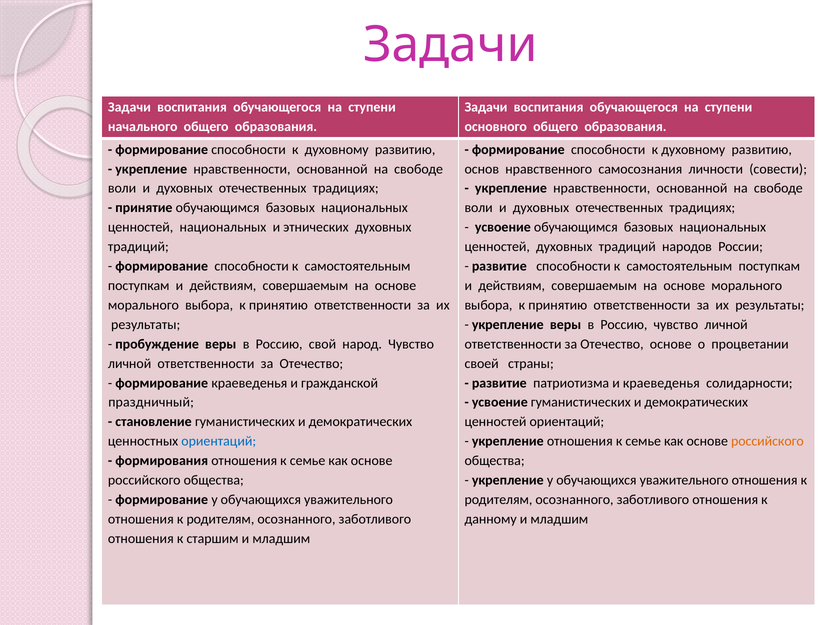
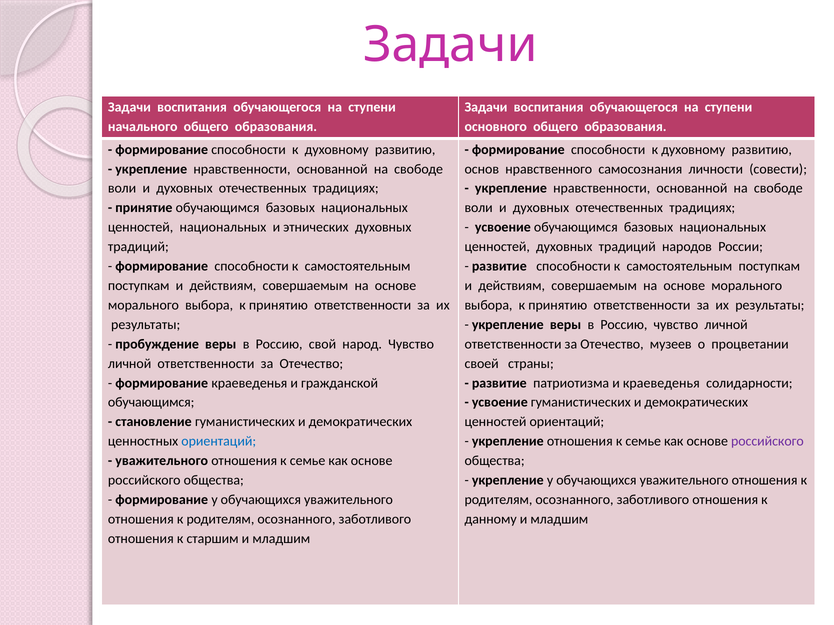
Отечество основе: основе -> музеев (671, 344)
праздничный: праздничный -> обучающимся (151, 403)
российского colour: orange -> purple (767, 442)
формирования: формирования -> уважительного (162, 461)
